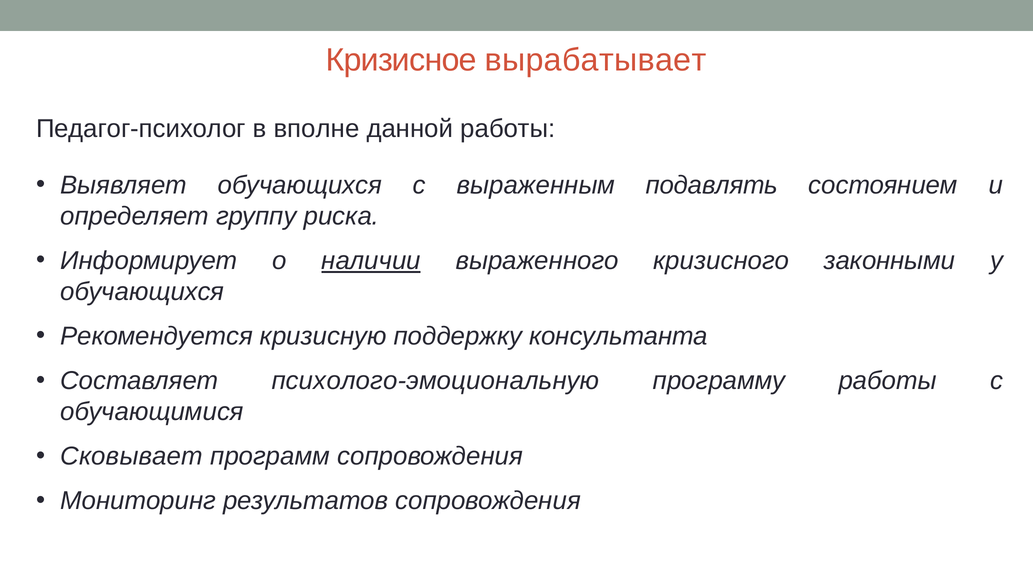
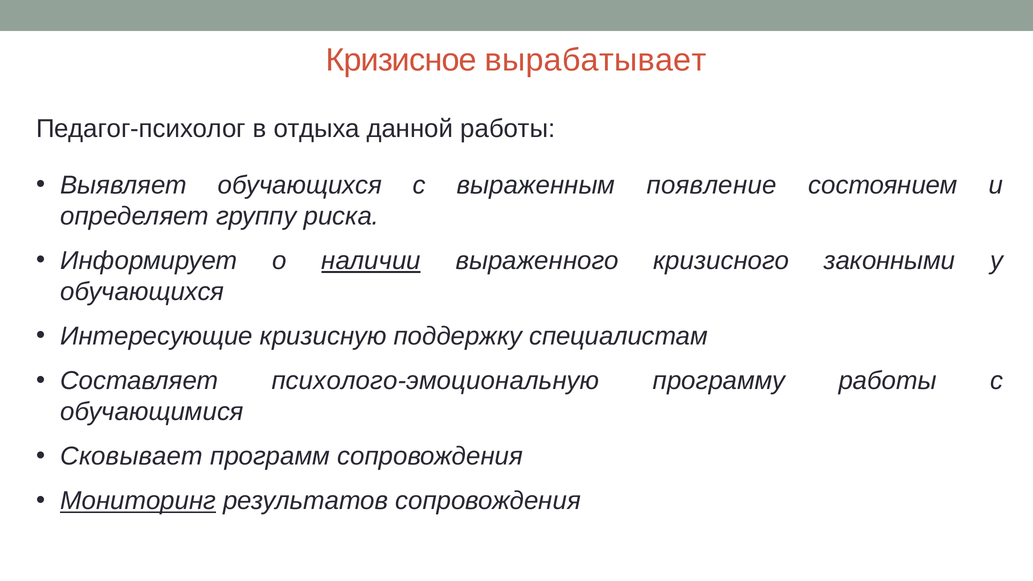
вполне: вполне -> отдыха (317, 129)
подавлять: подавлять -> появление (712, 185)
Рекомендуется: Рекомендуется -> Интересующие (157, 336)
консультанта: консультанта -> специалистам (619, 336)
Мониторинг underline: none -> present (138, 501)
